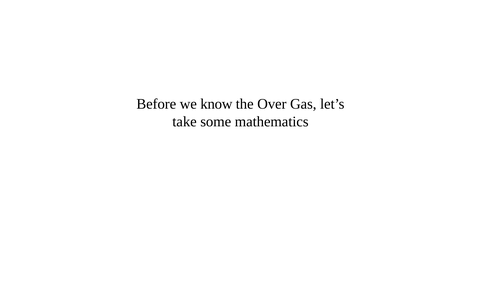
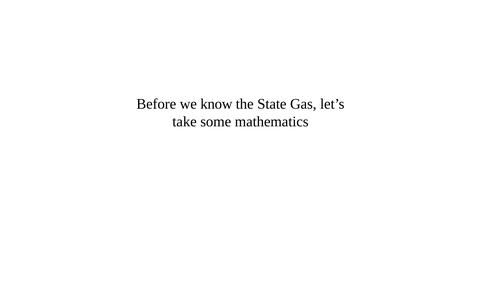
Over: Over -> State (272, 104)
